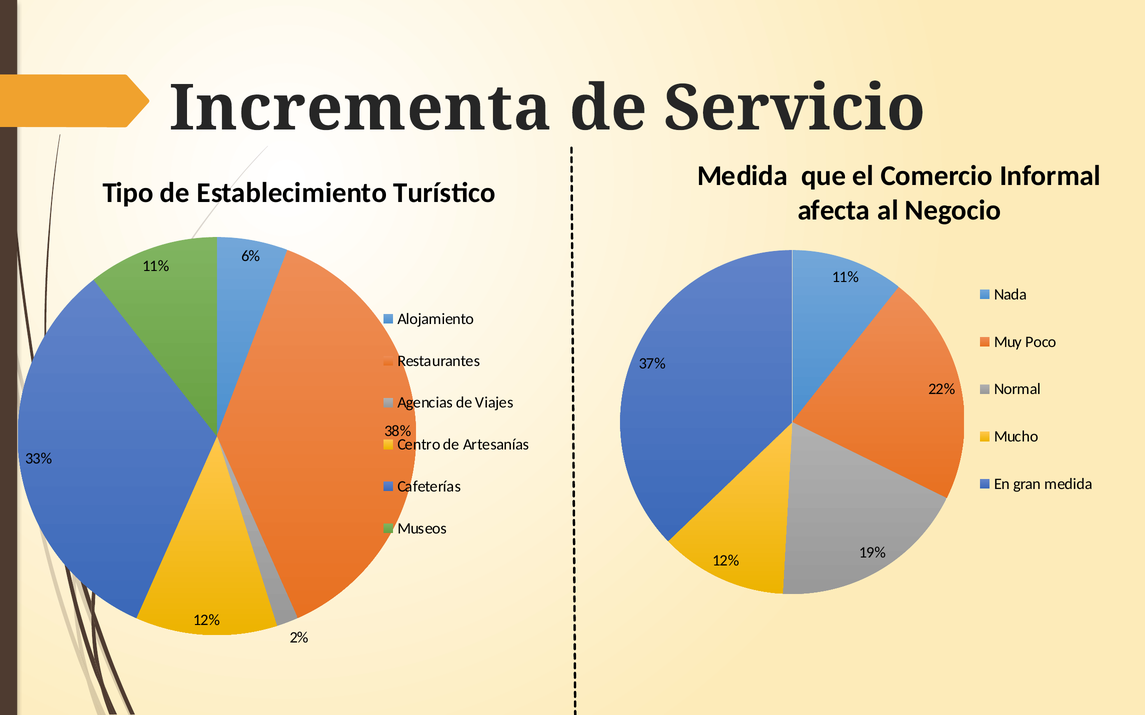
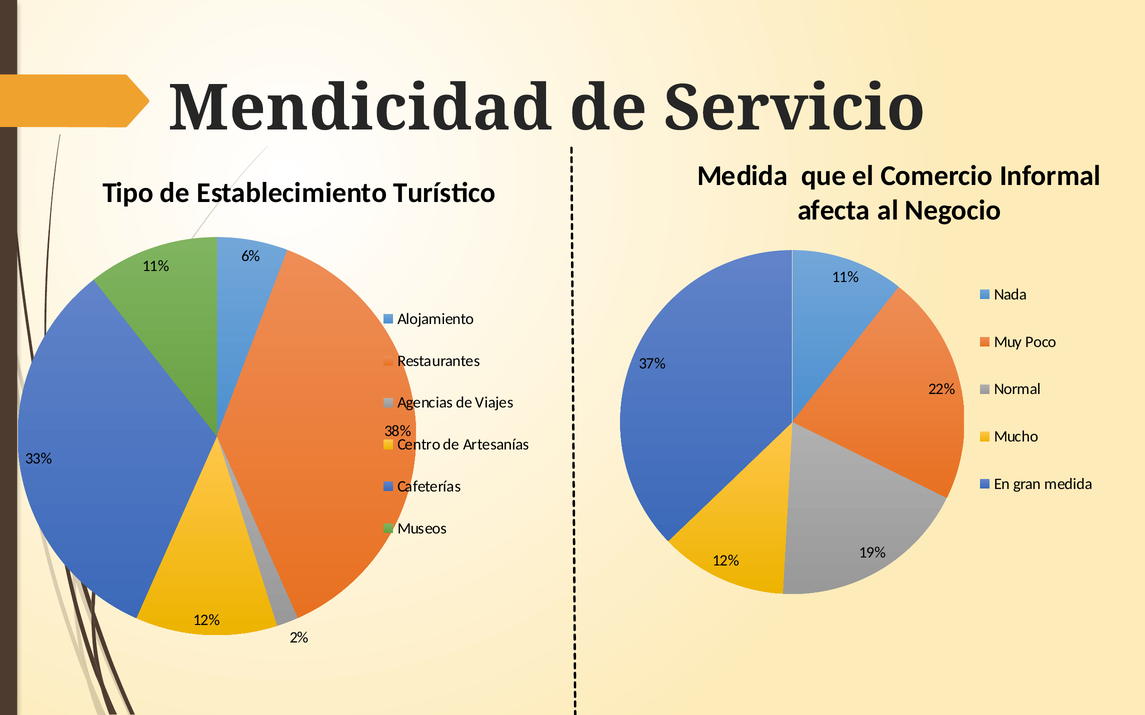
Incrementa: Incrementa -> Mendicidad (360, 109)
